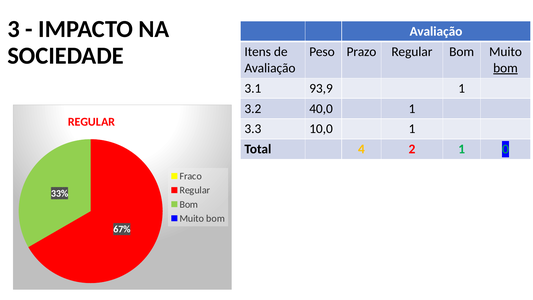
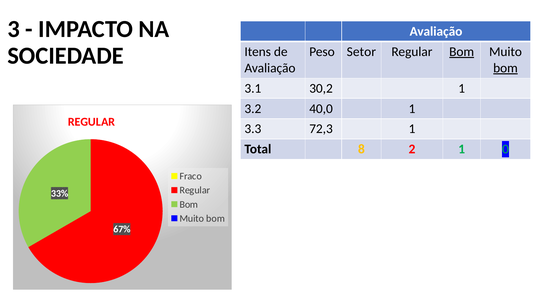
Prazo: Prazo -> Setor (361, 52)
Bom underline: none -> present (462, 52)
93,9: 93,9 -> 30,2 (321, 88)
10,0: 10,0 -> 72,3 (321, 129)
4: 4 -> 8 (361, 149)
